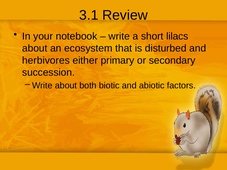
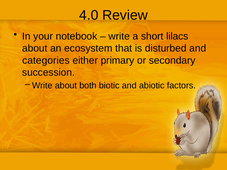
3.1: 3.1 -> 4.0 (89, 15)
herbivores: herbivores -> categories (46, 60)
